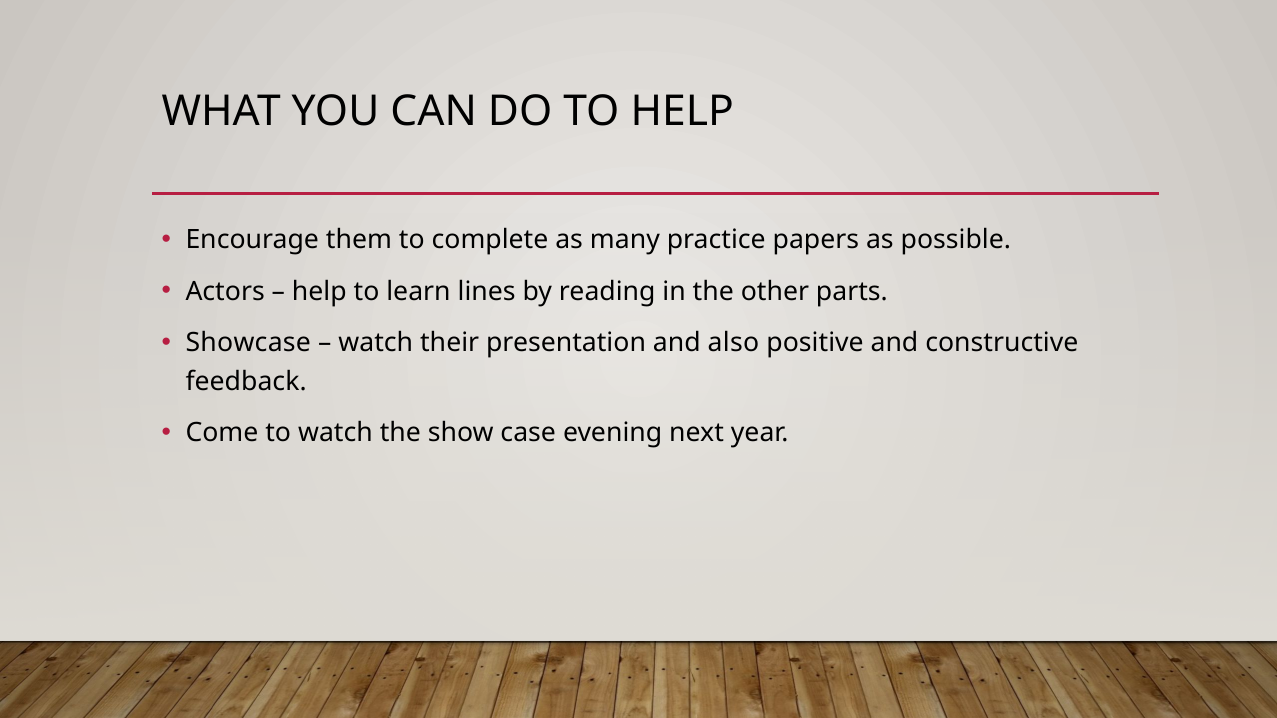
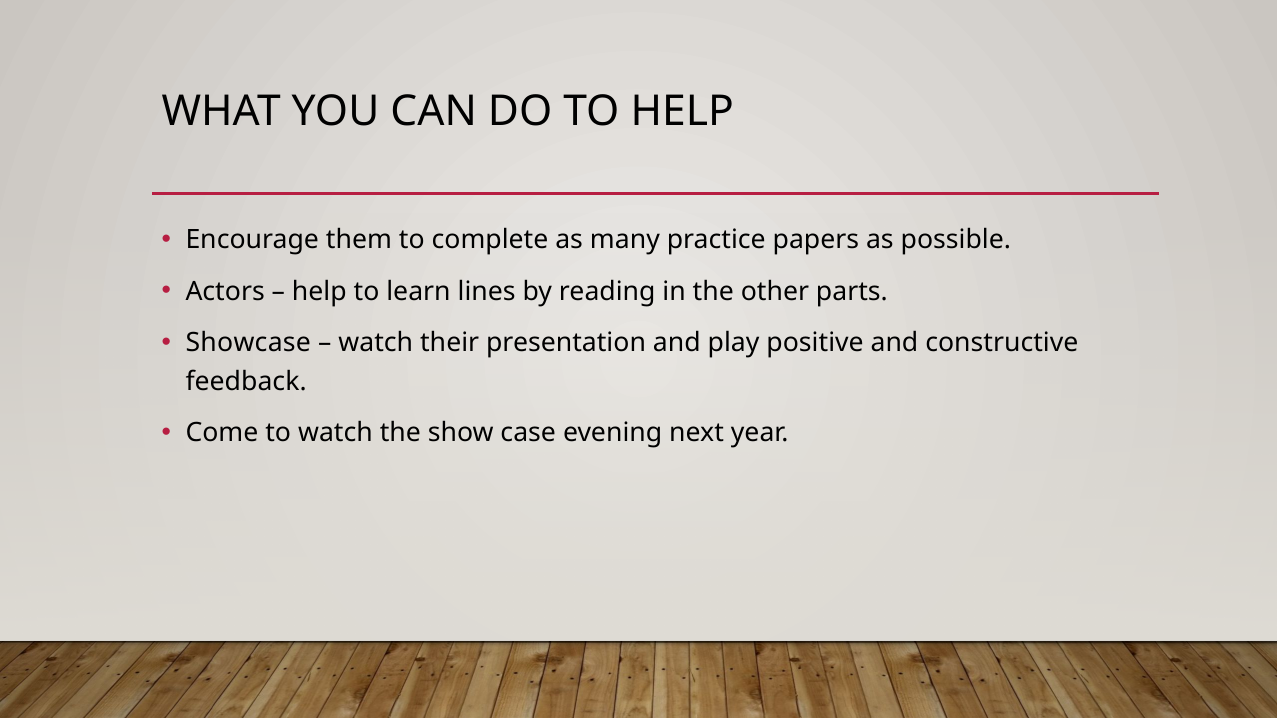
also: also -> play (734, 343)
